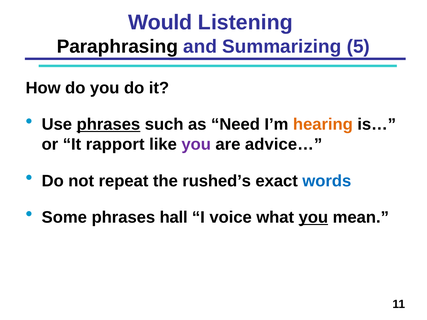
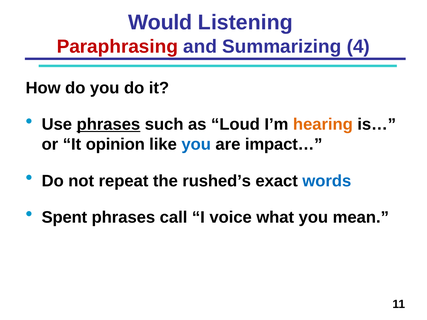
Paraphrasing colour: black -> red (117, 47)
5: 5 -> 4 (358, 47)
Need: Need -> Loud (235, 125)
rapport: rapport -> opinion (115, 144)
you colour: purple -> blue (196, 144)
advice…: advice… -> impact… (284, 144)
Some: Some -> Spent (64, 218)
hall: hall -> call (174, 218)
you underline: present -> none (313, 218)
